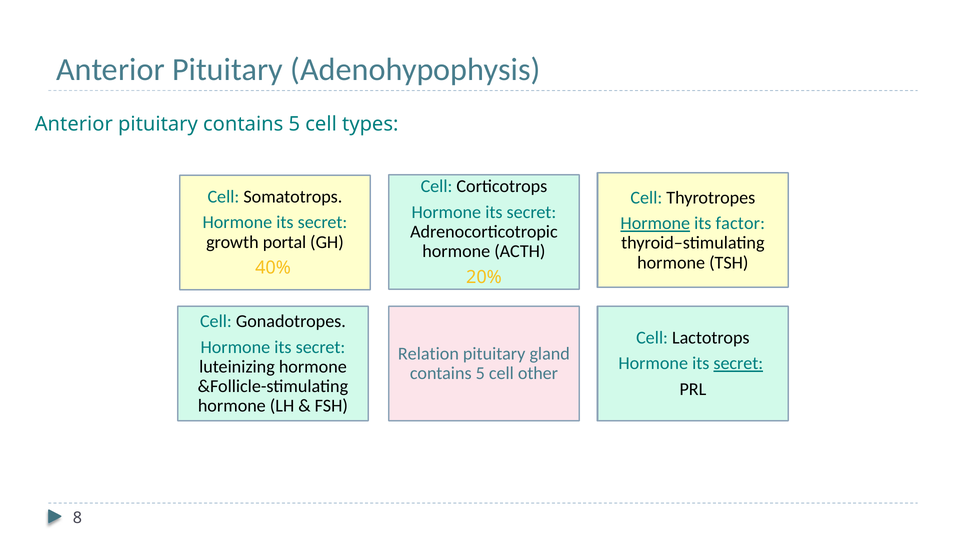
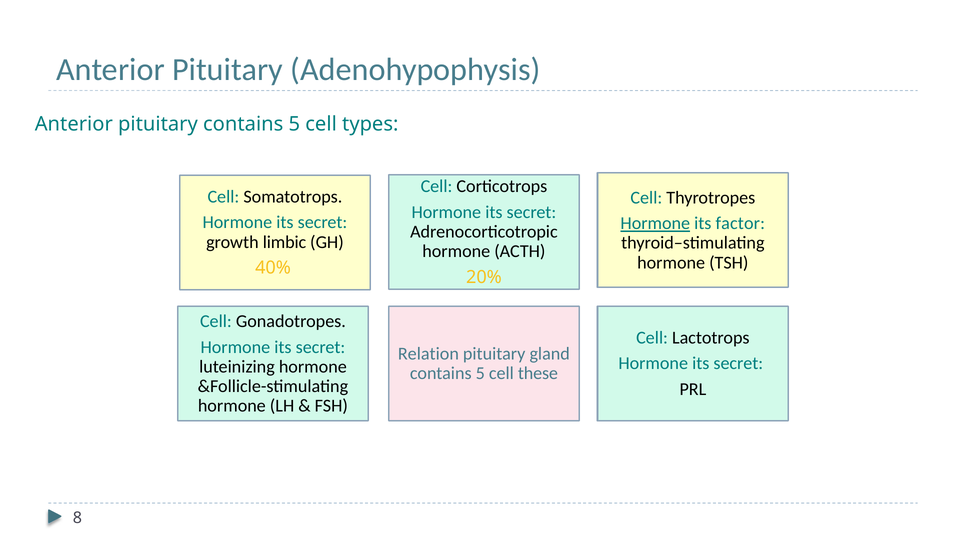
portal: portal -> limbic (284, 242)
secret underline: present -> none (738, 364)
other: other -> these (538, 374)
